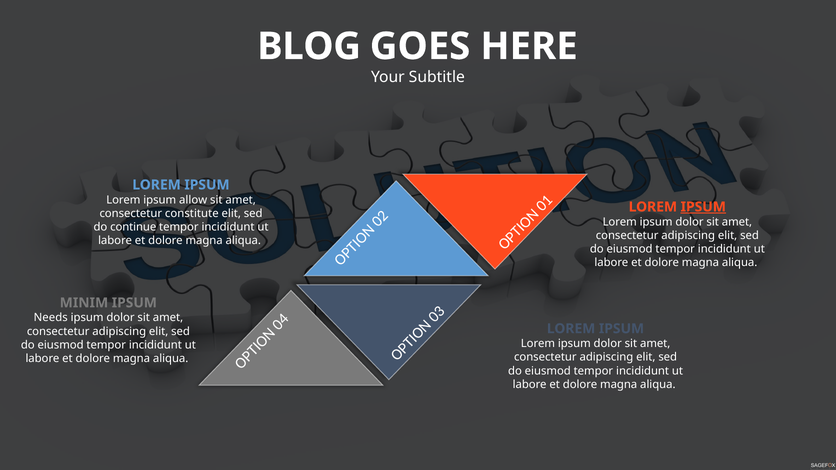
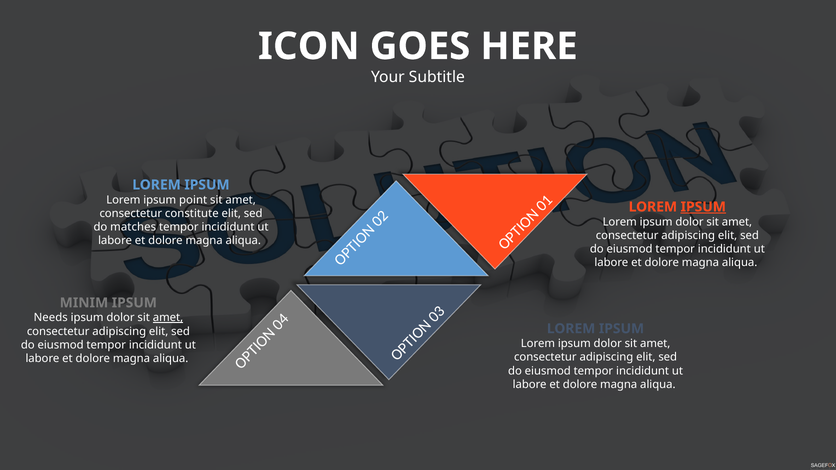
BLOG: BLOG -> ICON (309, 46)
allow: allow -> point (193, 200)
continue: continue -> matches (133, 227)
amet underline: none -> present (168, 318)
